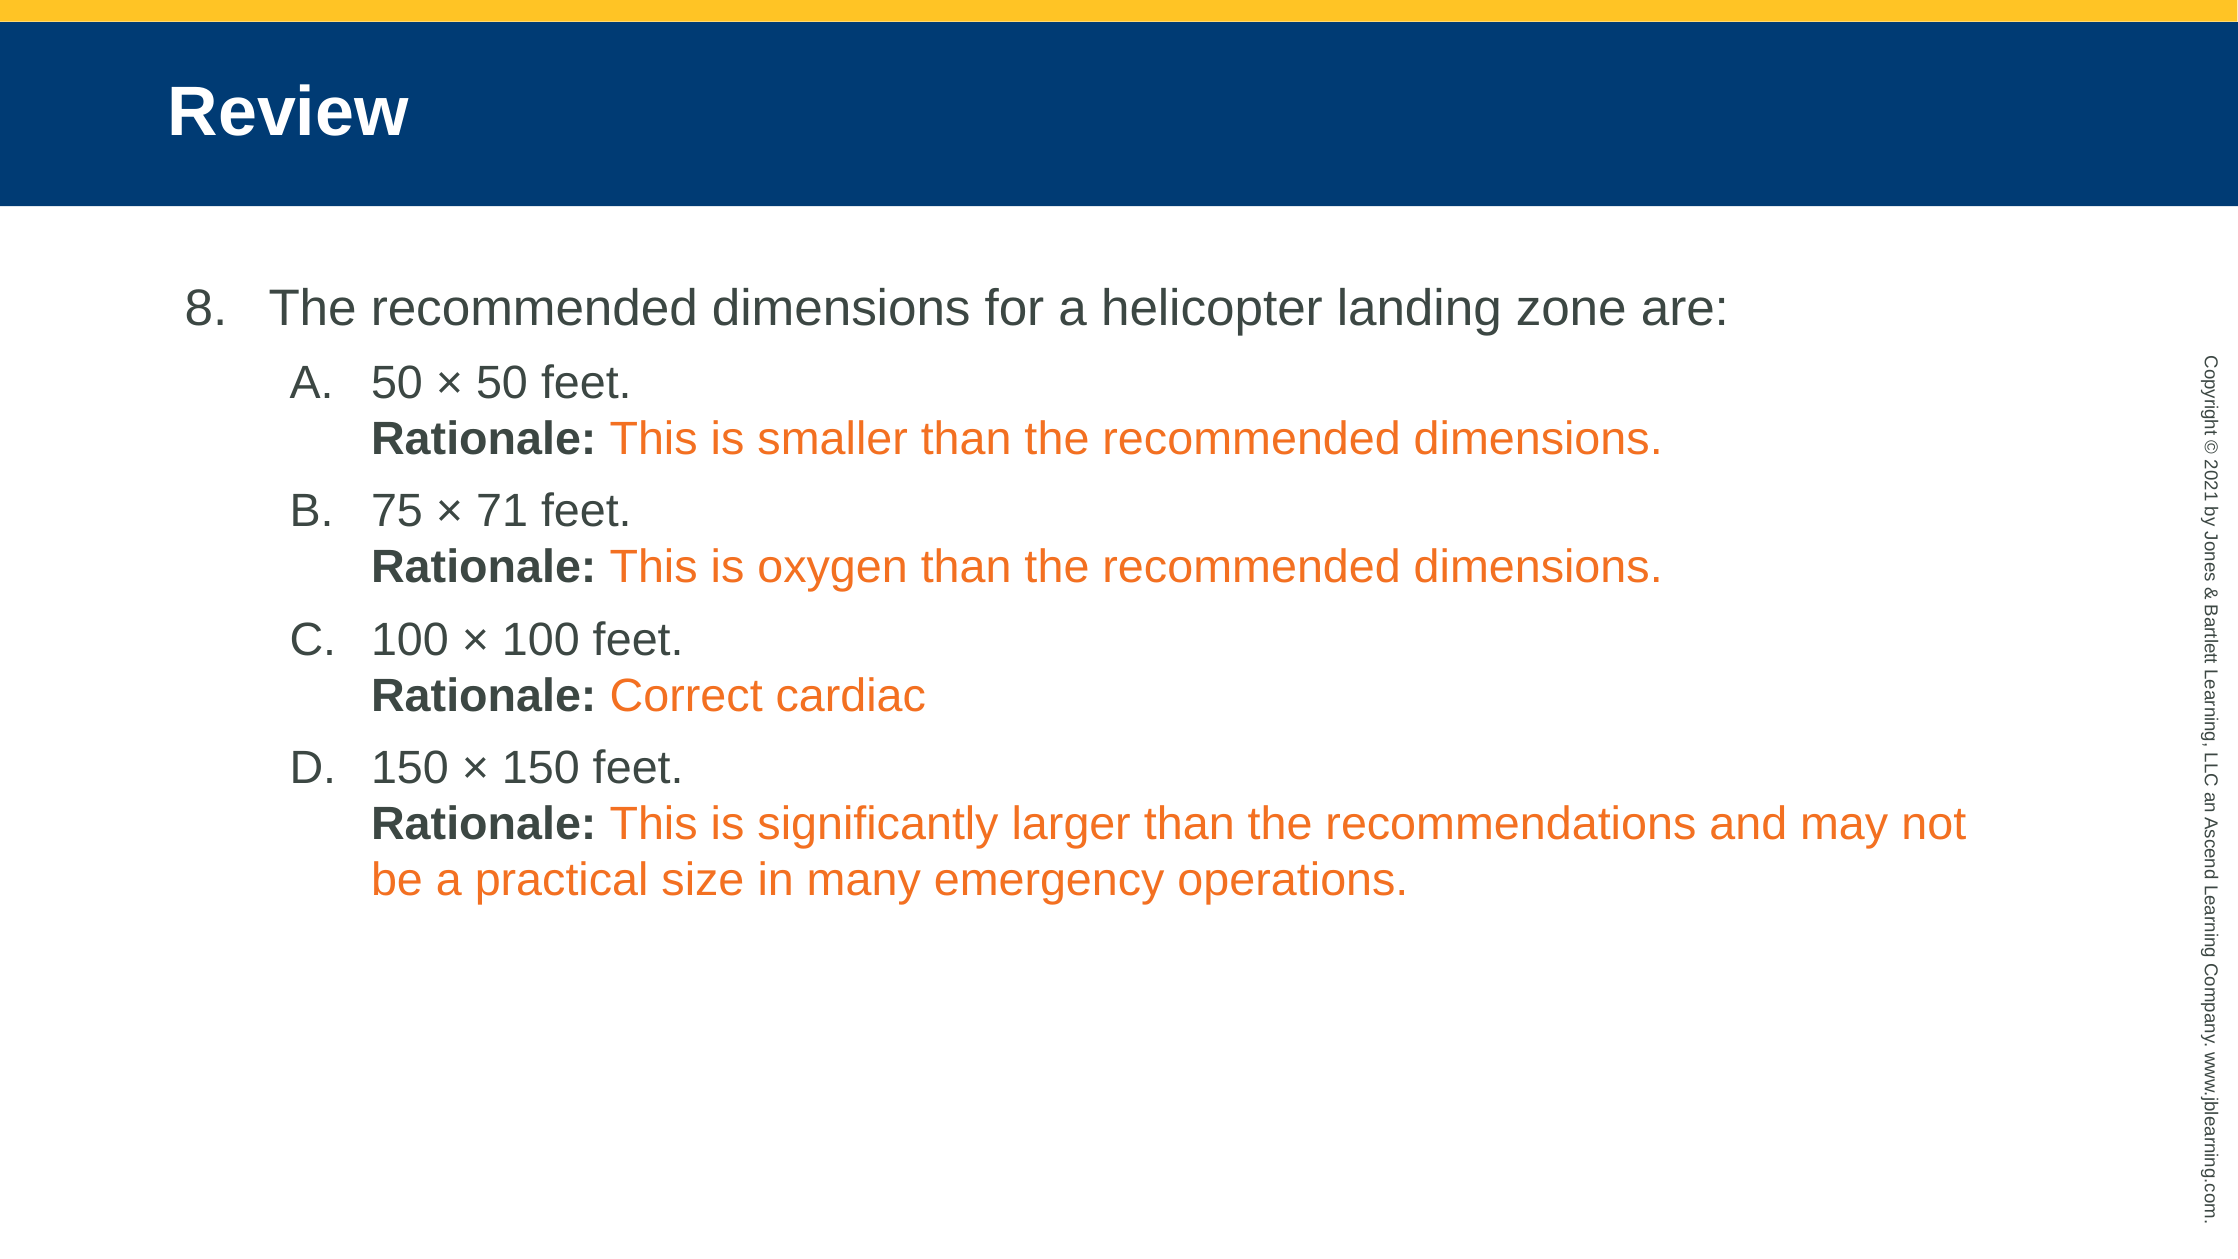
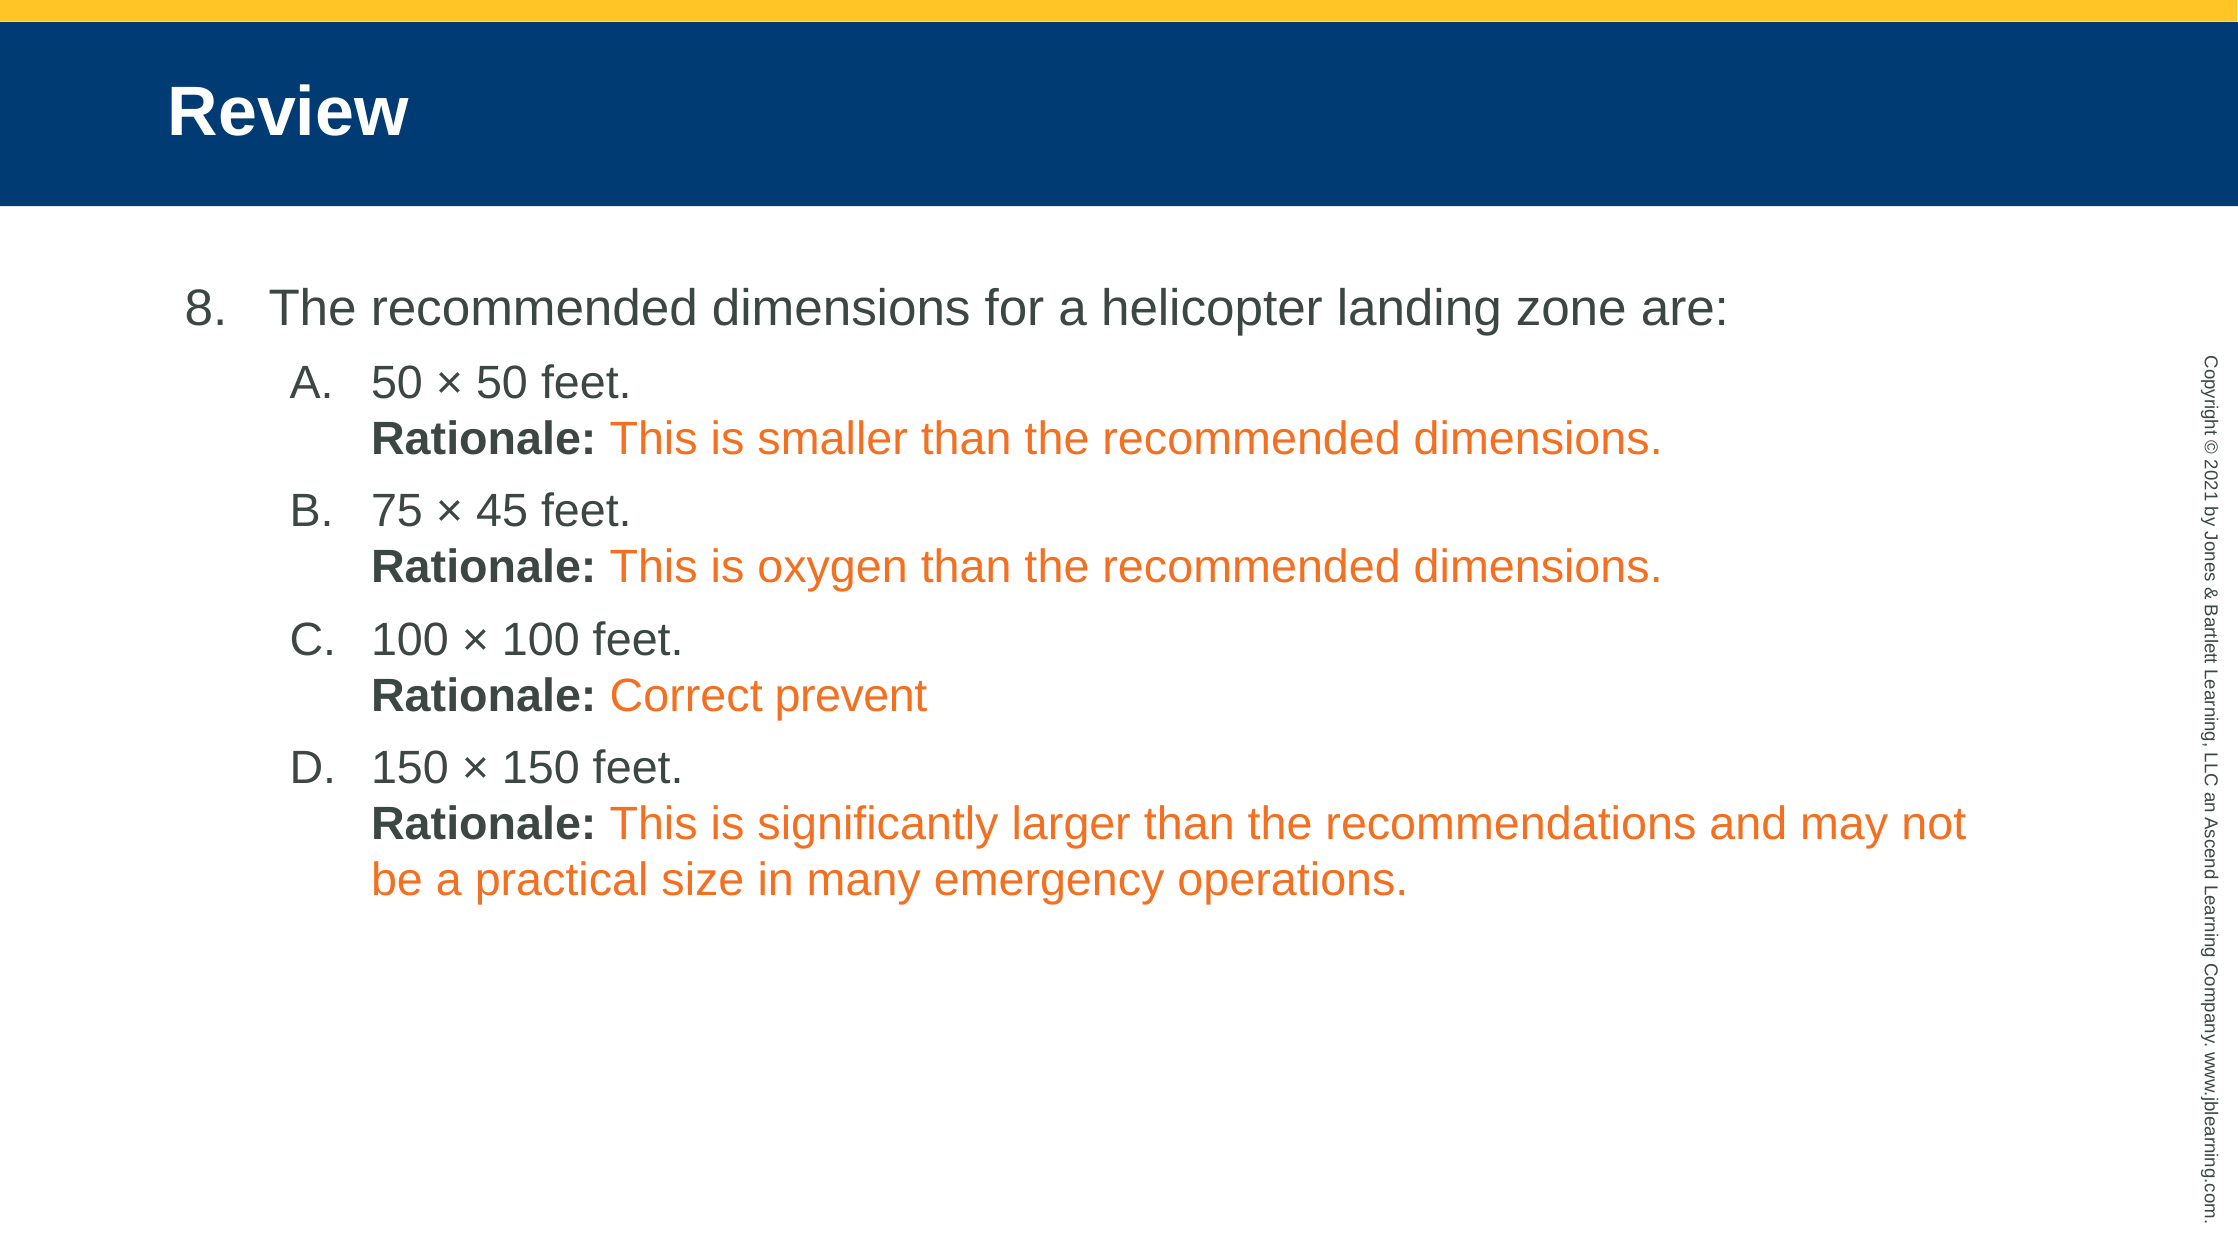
71: 71 -> 45 (502, 512)
cardiac: cardiac -> prevent (851, 696)
